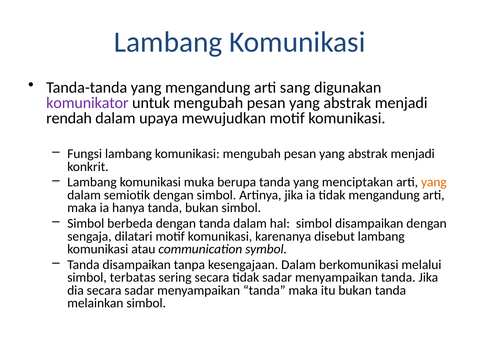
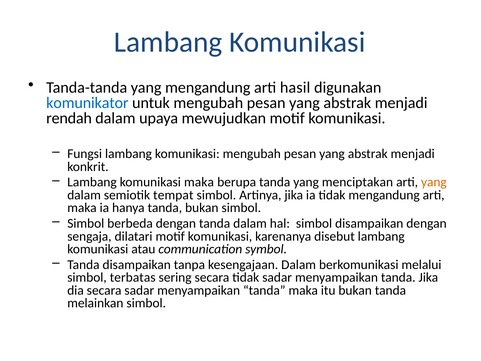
sang: sang -> hasil (295, 87)
komunikator colour: purple -> blue (87, 103)
komunikasi muka: muka -> maka (199, 182)
semiotik dengan: dengan -> tempat (173, 195)
